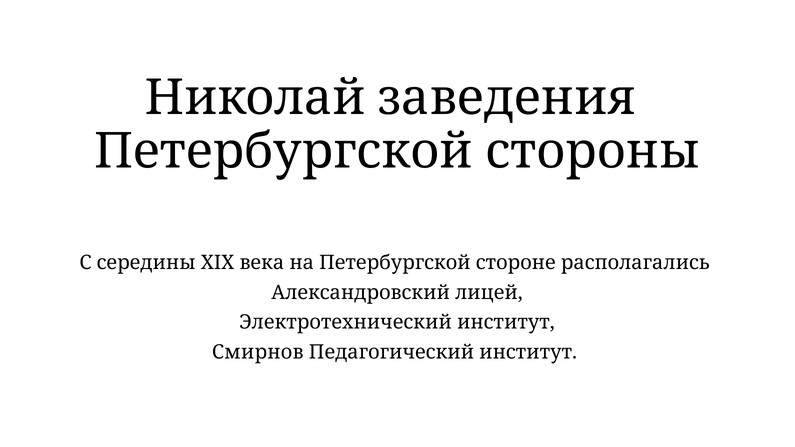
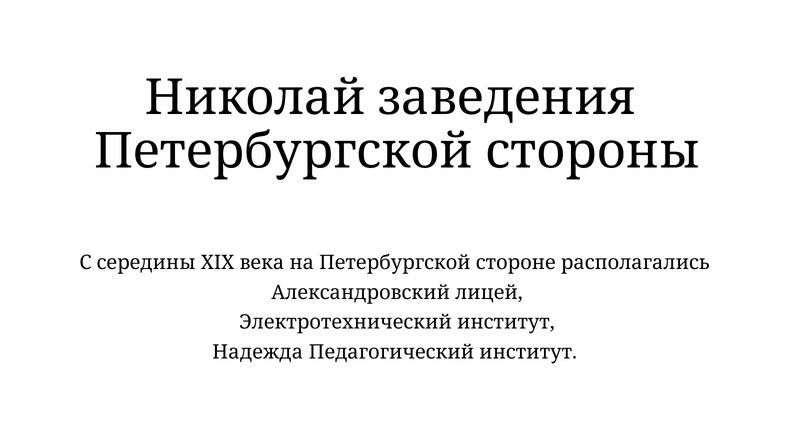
Смирнов: Смирнов -> Надежда (258, 352)
